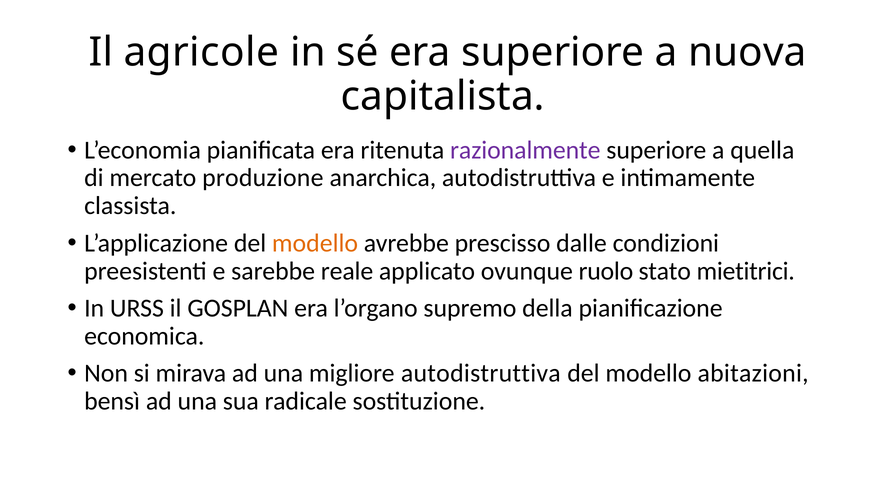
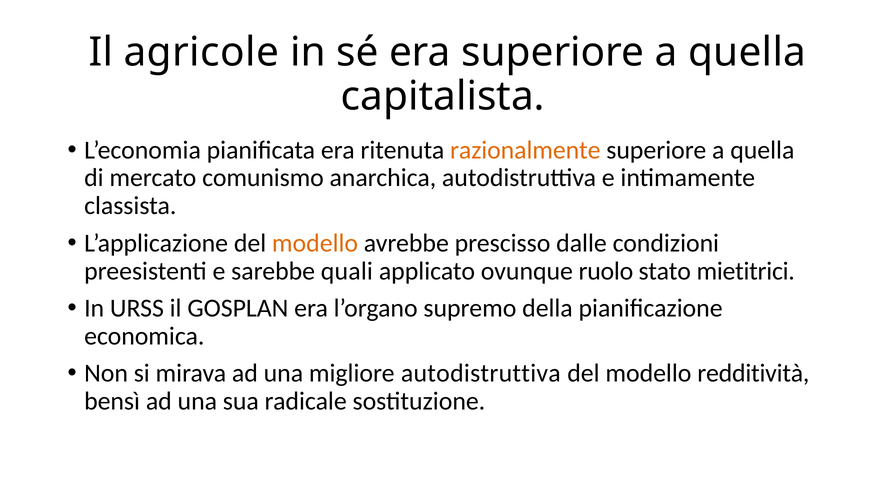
era superiore a nuova: nuova -> quella (747, 53)
razionalmente colour: purple -> orange (525, 150)
produzione: produzione -> comunismo (263, 178)
reale: reale -> quali (347, 271)
abitazioni: abitazioni -> redditività (753, 373)
